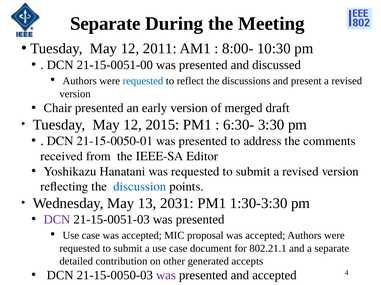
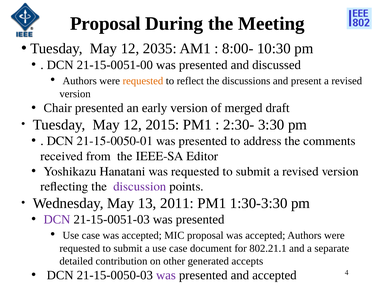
Separate: Separate -> Proposal (105, 24)
2011: 2011 -> 2035 (160, 49)
requested colour: blue -> orange (143, 81)
6:30-: 6:30- -> 2:30- (239, 125)
discussion colour: blue -> purple (140, 187)
2031: 2031 -> 2011 (177, 204)
